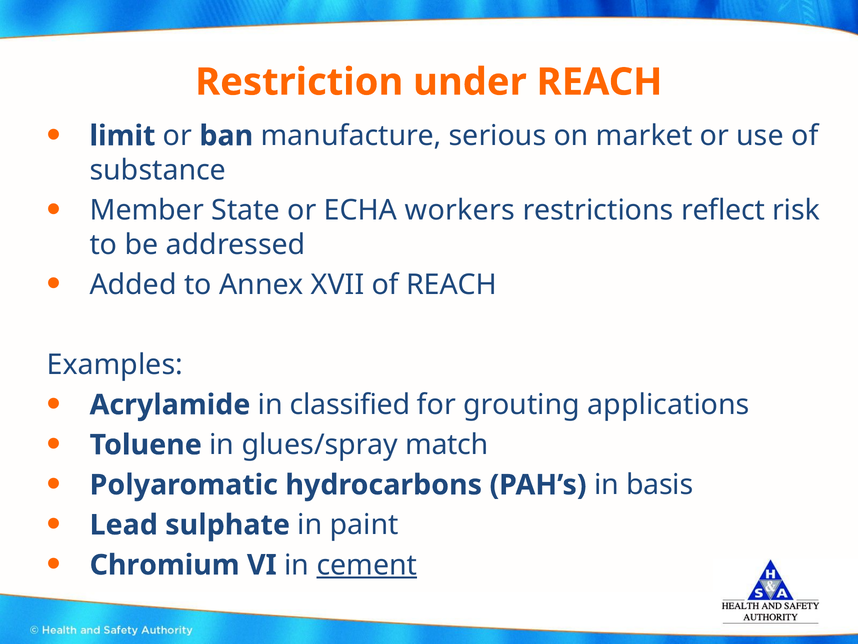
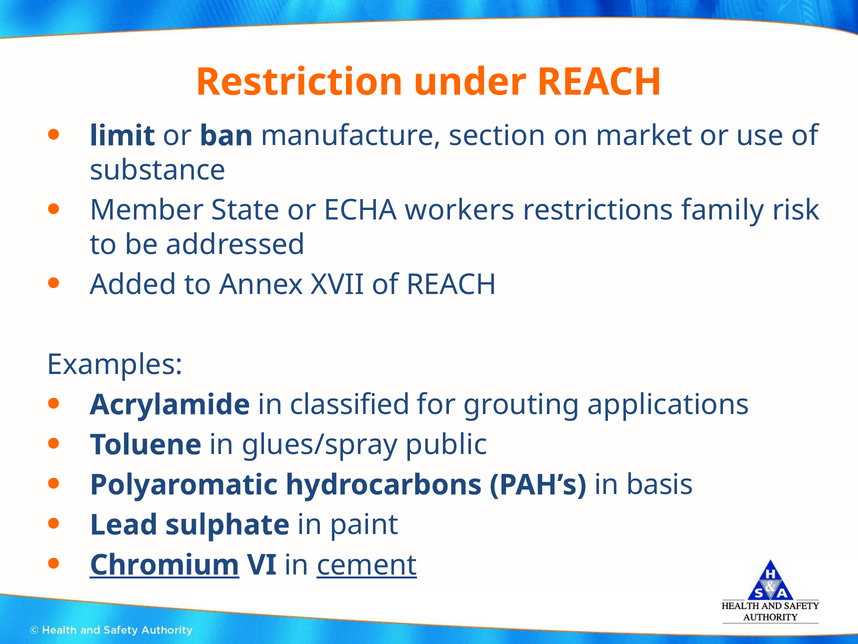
serious: serious -> section (497, 136)
reflect: reflect -> family (723, 210)
match: match -> public (446, 445)
Chromium underline: none -> present (165, 565)
